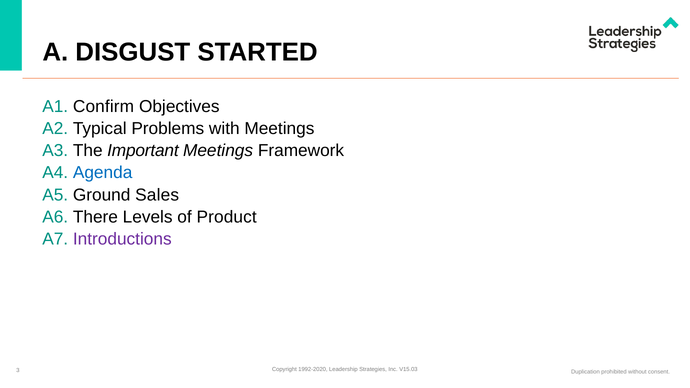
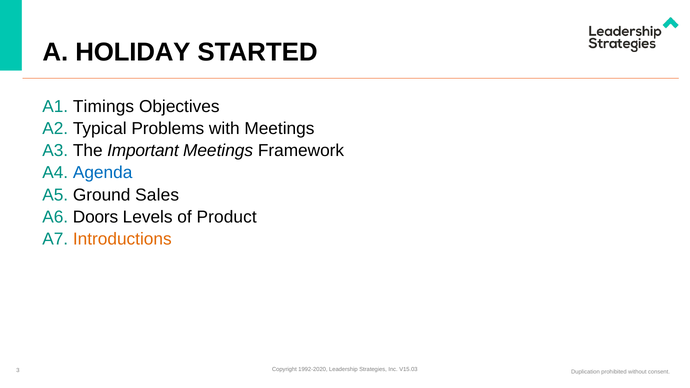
DISGUST: DISGUST -> HOLIDAY (133, 52)
Confirm: Confirm -> Timings (104, 107)
There: There -> Doors (96, 217)
Introductions colour: purple -> orange (122, 239)
